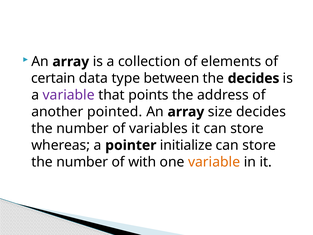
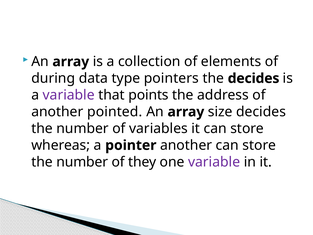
certain: certain -> during (53, 78)
between: between -> pointers (171, 78)
pointer initialize: initialize -> another (186, 145)
with: with -> they (142, 162)
variable colour: orange -> purple (214, 162)
